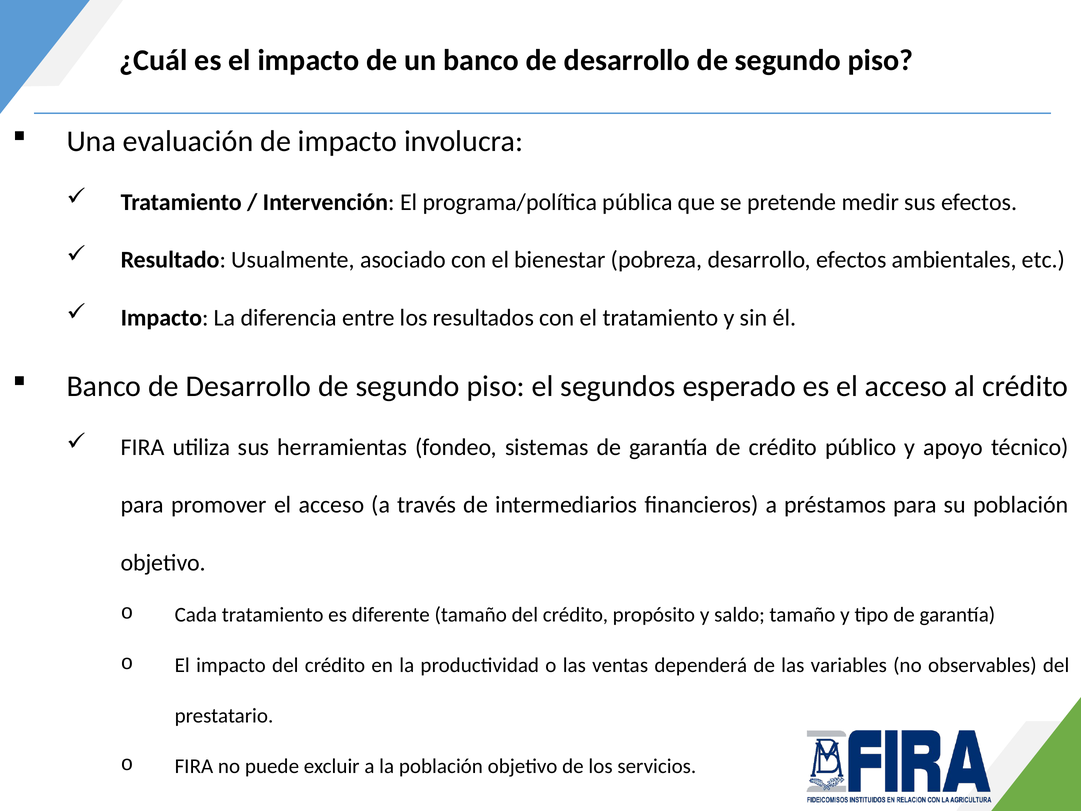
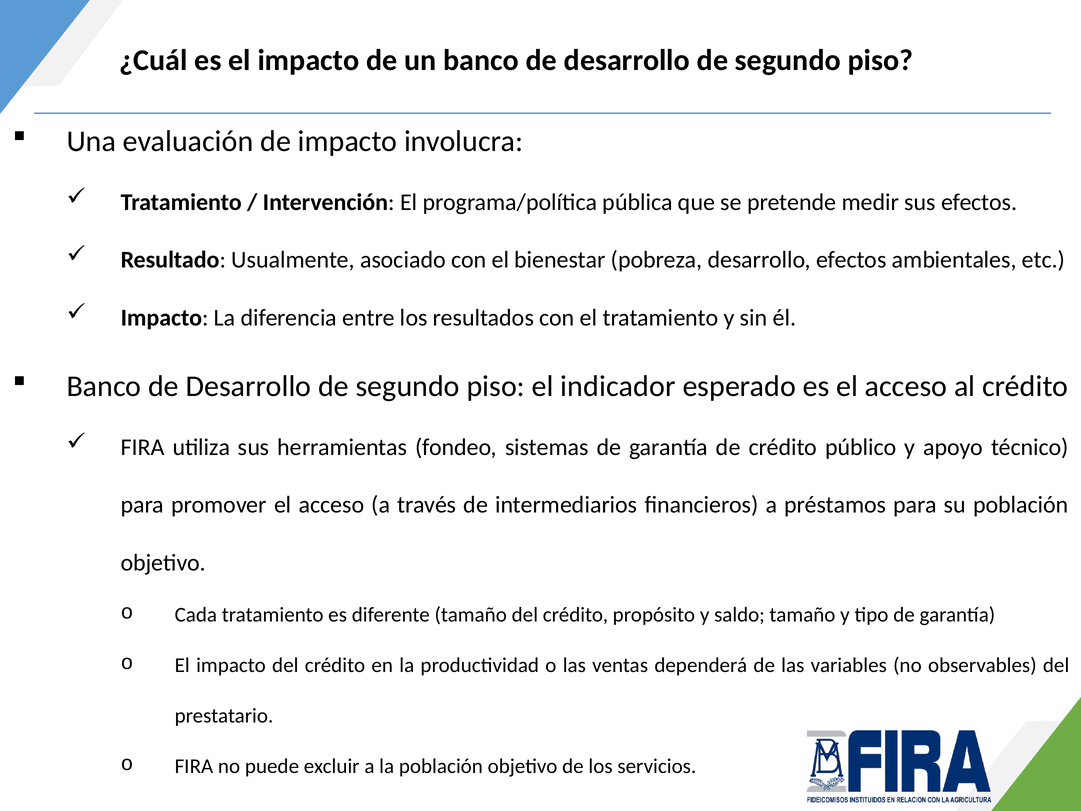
segundos: segundos -> indicador (618, 386)
